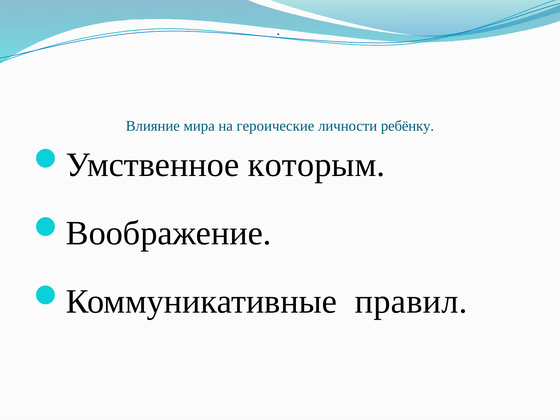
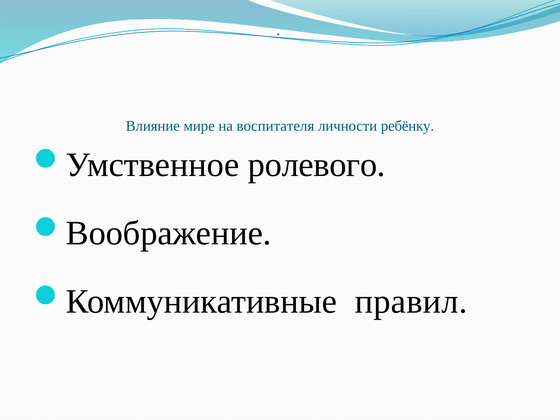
мира: мира -> мире (199, 126)
героические: героические -> воспитателя (275, 126)
которым: которым -> ролевого (317, 165)
